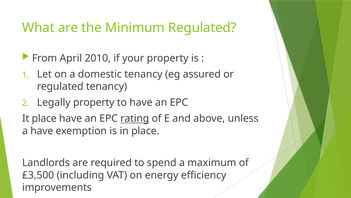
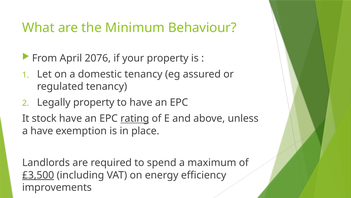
Minimum Regulated: Regulated -> Behaviour (202, 28)
2010: 2010 -> 2076 (98, 58)
It place: place -> stock (44, 118)
£3,500 underline: none -> present (38, 175)
